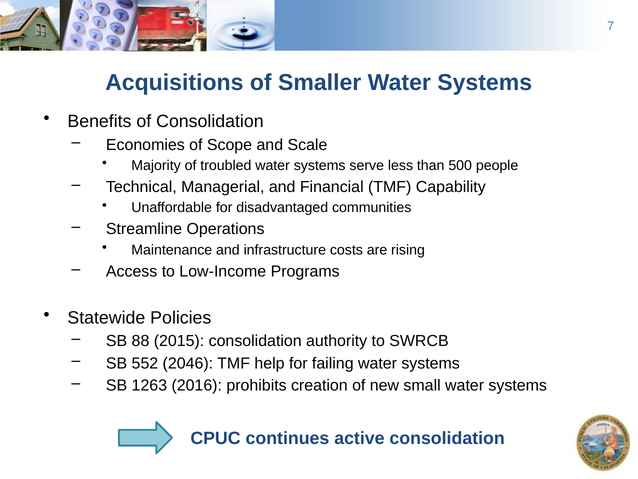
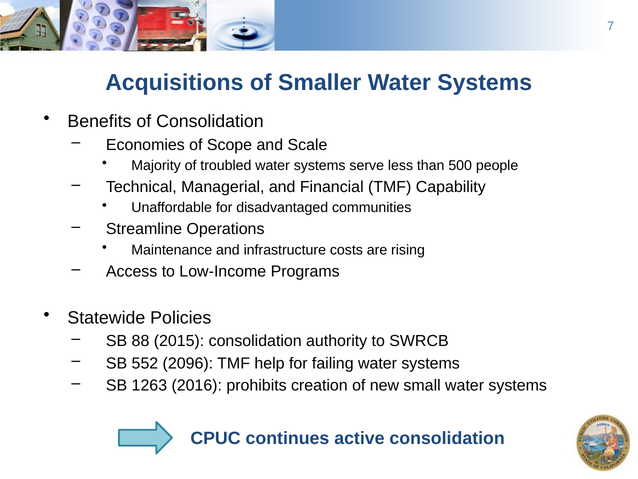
2046: 2046 -> 2096 (188, 363)
